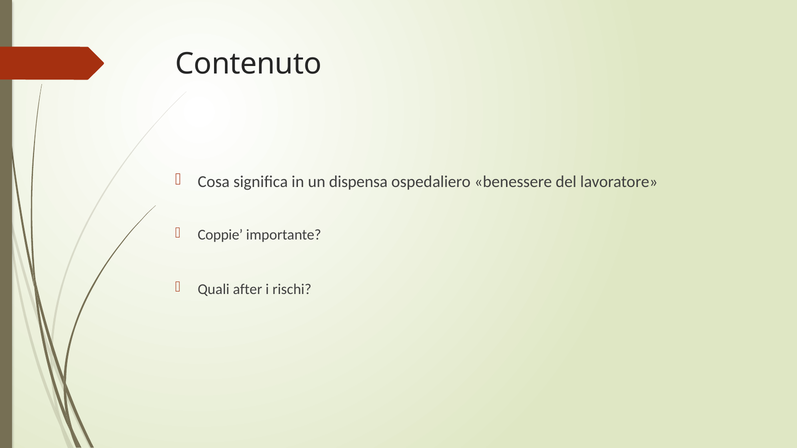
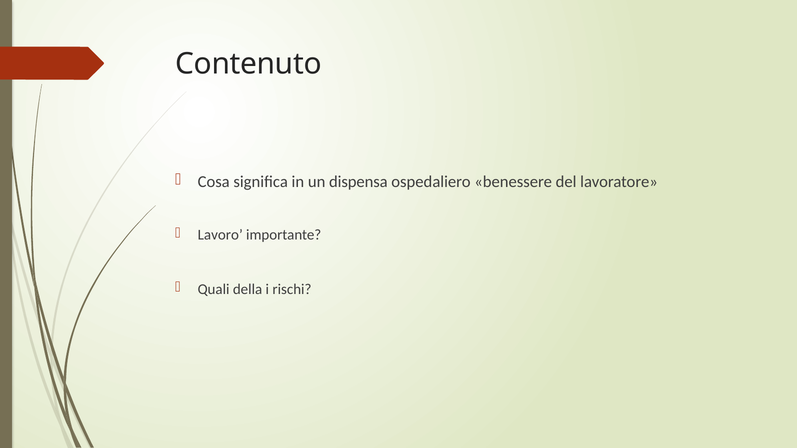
Coppie: Coppie -> Lavoro (220, 235)
after: after -> della (248, 290)
